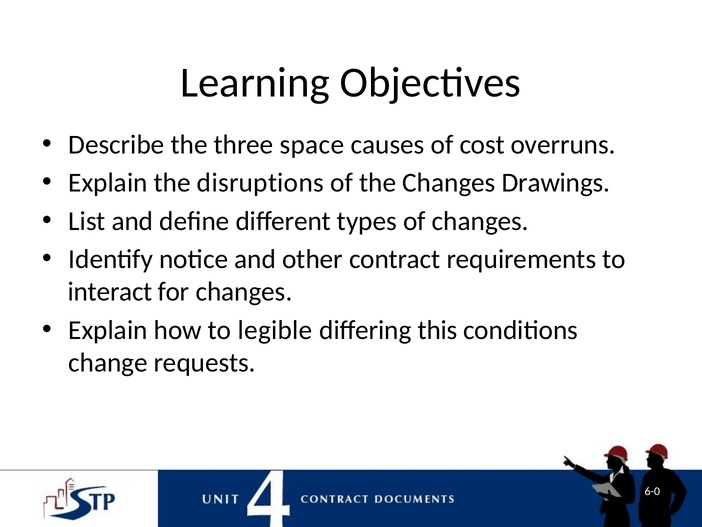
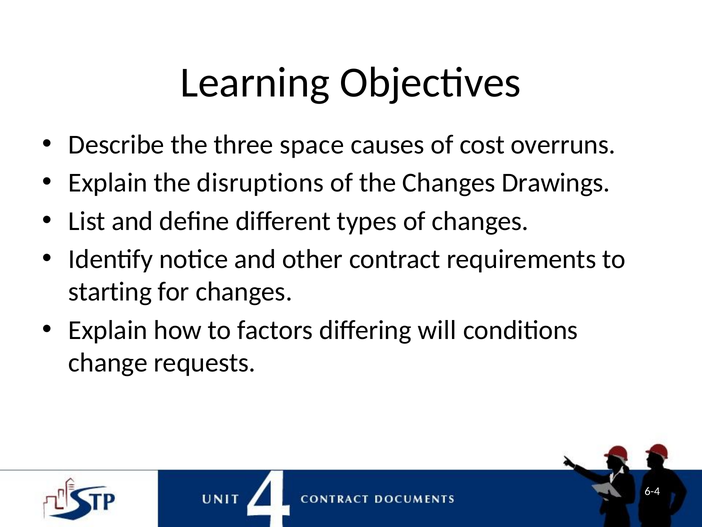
interact: interact -> starting (110, 292)
legible: legible -> factors (275, 330)
this: this -> will (437, 330)
6-0: 6-0 -> 6-4 (652, 491)
